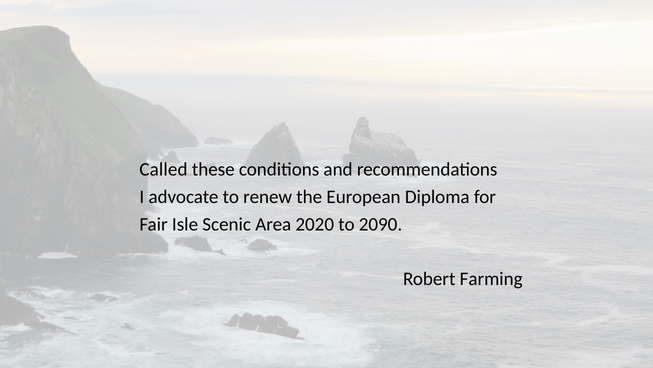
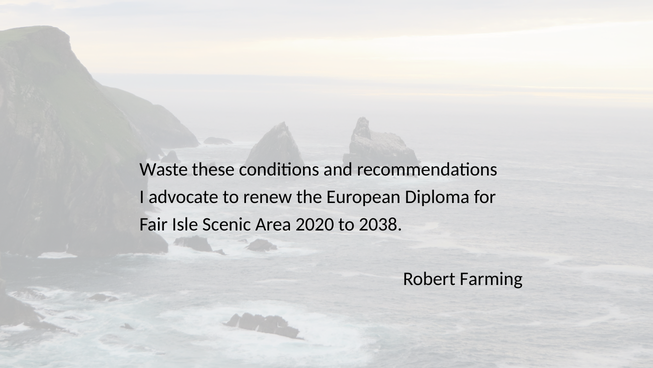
Called: Called -> Waste (164, 169)
2090: 2090 -> 2038 (380, 224)
